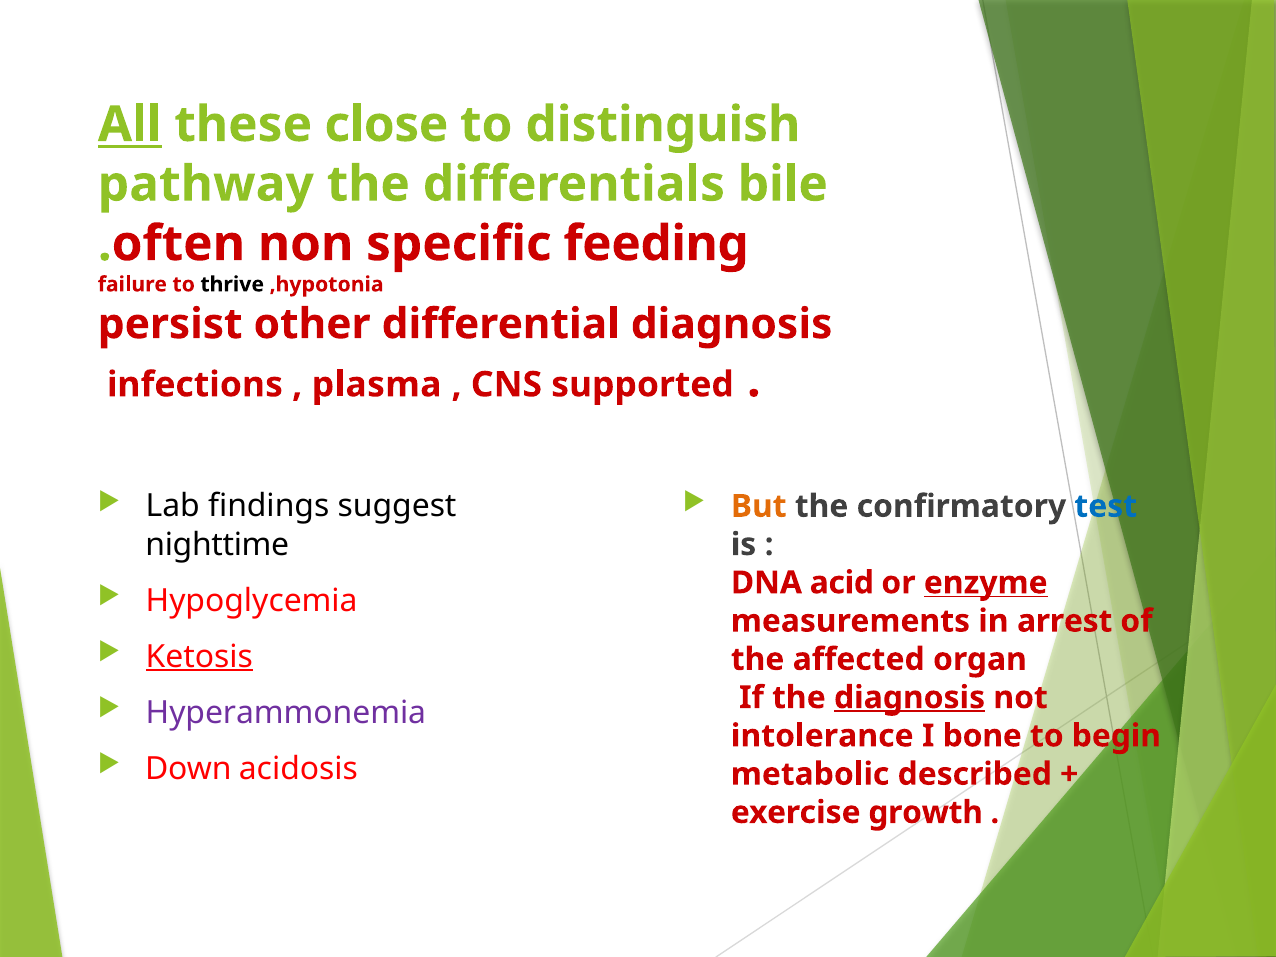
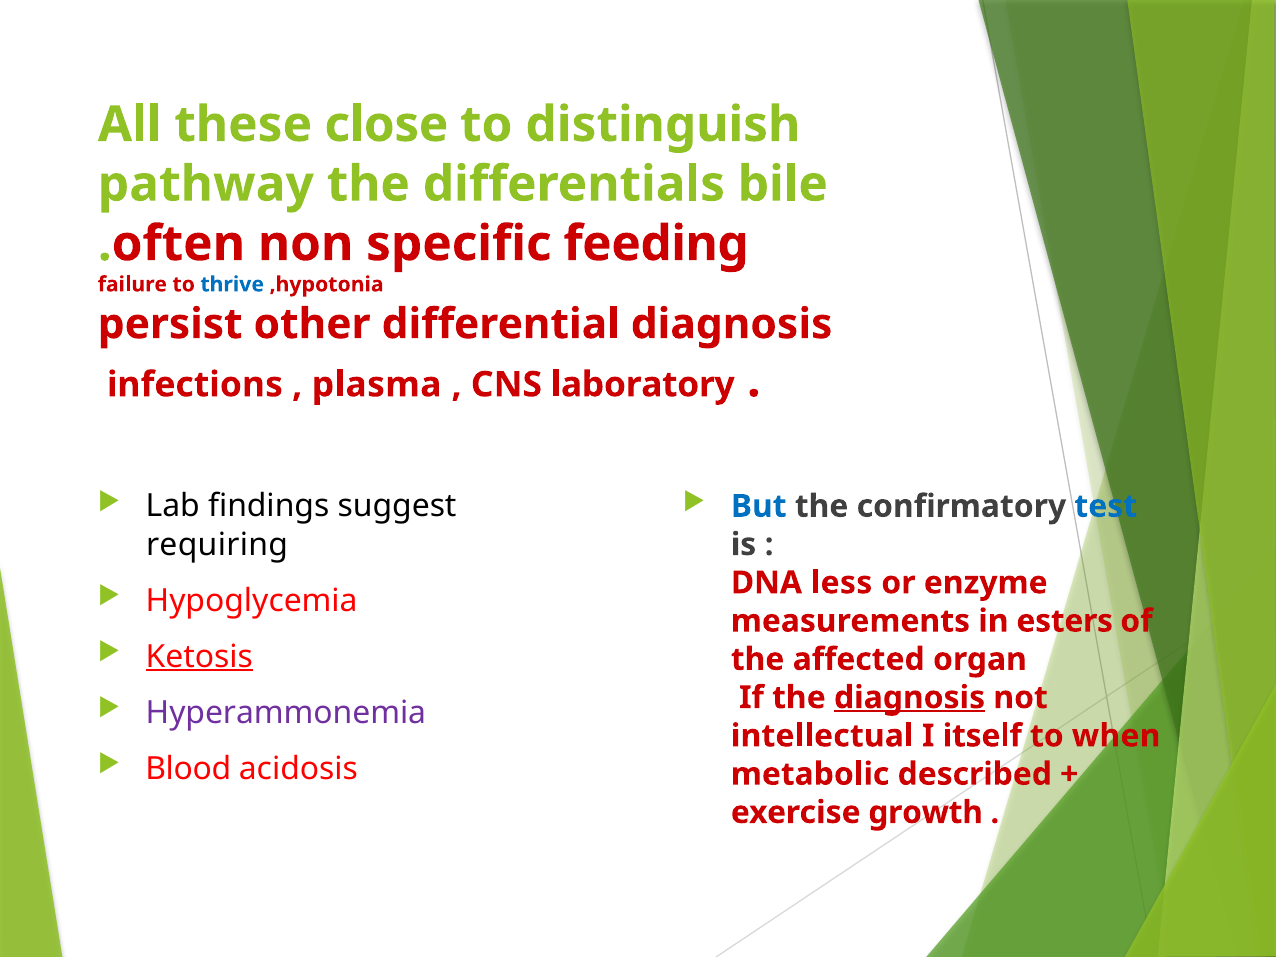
All underline: present -> none (130, 125)
thrive colour: black -> blue (232, 284)
supported: supported -> laboratory (643, 385)
But colour: orange -> blue (759, 506)
nighttime: nighttime -> requiring (217, 545)
acid: acid -> less (842, 583)
enzyme underline: present -> none (986, 583)
arrest: arrest -> esters (1065, 621)
intolerance: intolerance -> intellectual (822, 736)
bone: bone -> itself (982, 736)
begin: begin -> when (1116, 736)
Down: Down -> Blood (188, 769)
